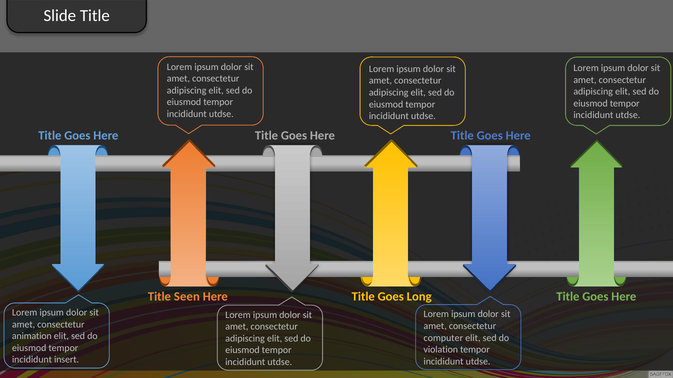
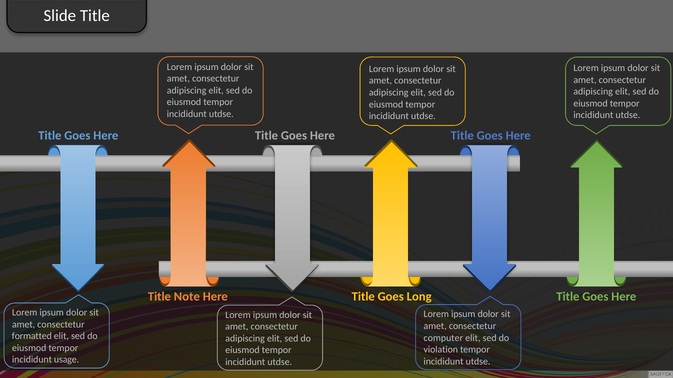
Seen: Seen -> Note (187, 297)
animation: animation -> formatted (32, 337)
insert: insert -> usage (67, 360)
